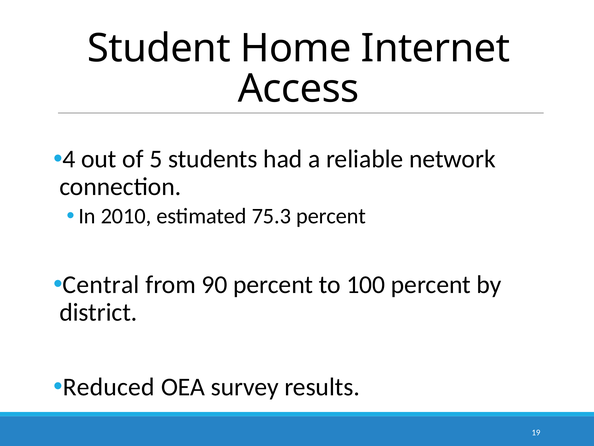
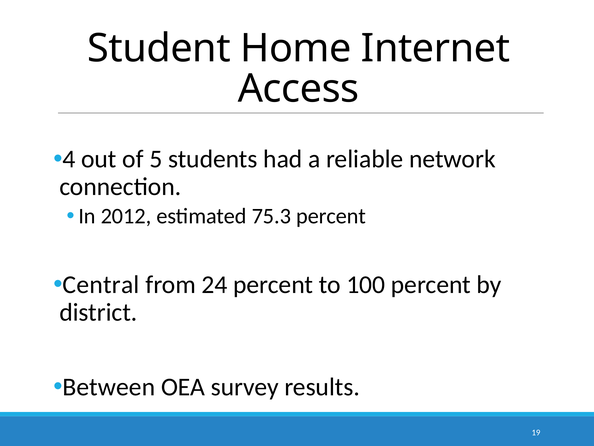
2010: 2010 -> 2012 (126, 216)
90: 90 -> 24 (214, 284)
Reduced: Reduced -> Between (109, 387)
